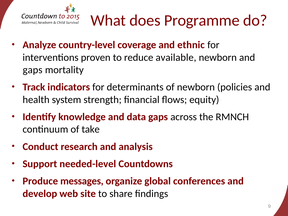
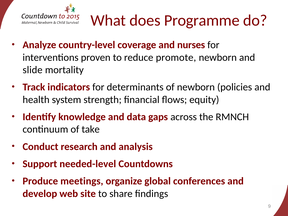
ethnic: ethnic -> nurses (191, 45)
available: available -> promote (176, 57)
gaps: gaps -> slide (33, 70)
messages: messages -> meetings (82, 181)
